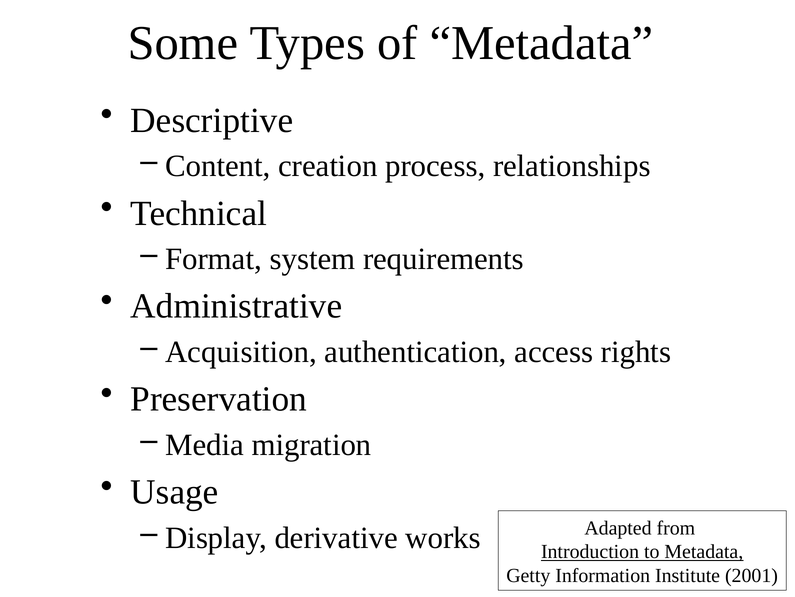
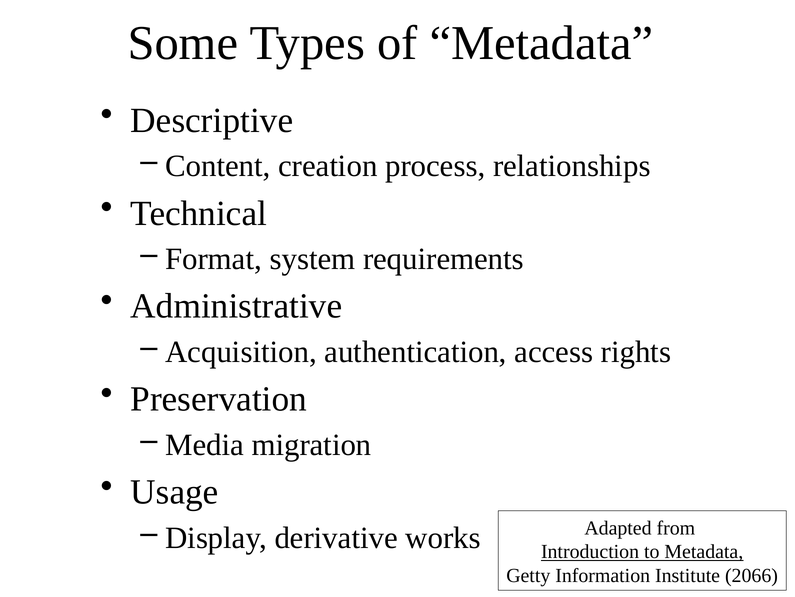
2001: 2001 -> 2066 (751, 575)
